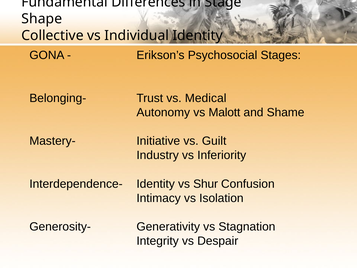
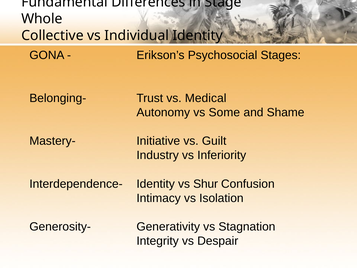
Shape: Shape -> Whole (42, 19)
Malott: Malott -> Some (224, 112)
